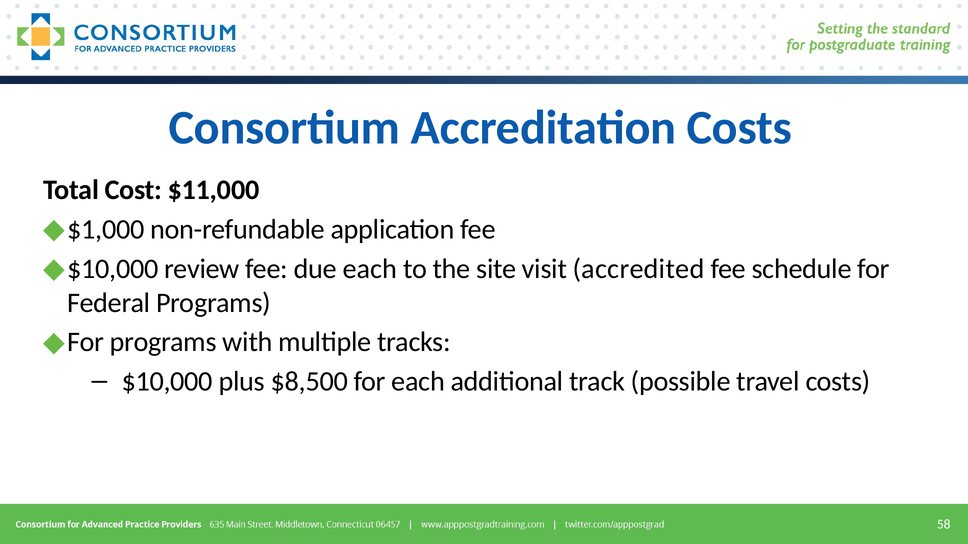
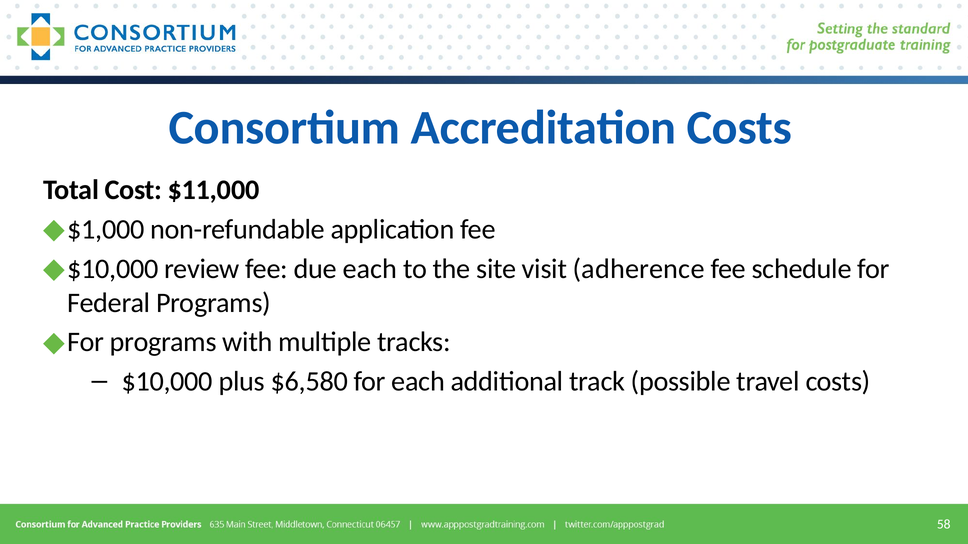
accredited: accredited -> adherence (639, 269)
$8,500: $8,500 -> $6,580 (309, 382)
